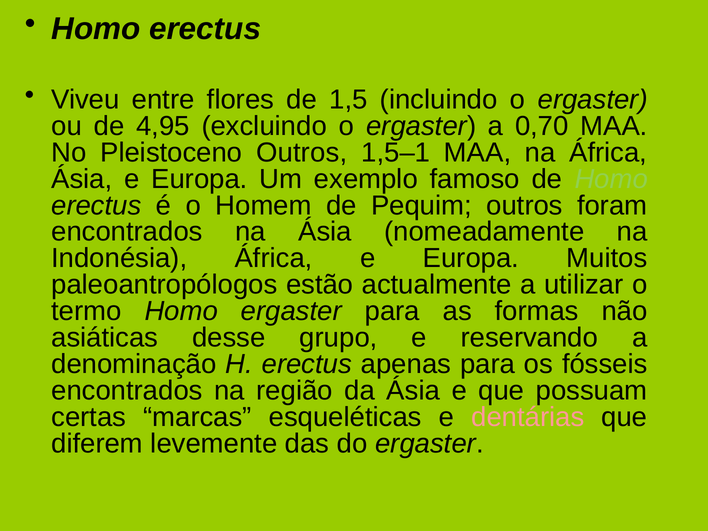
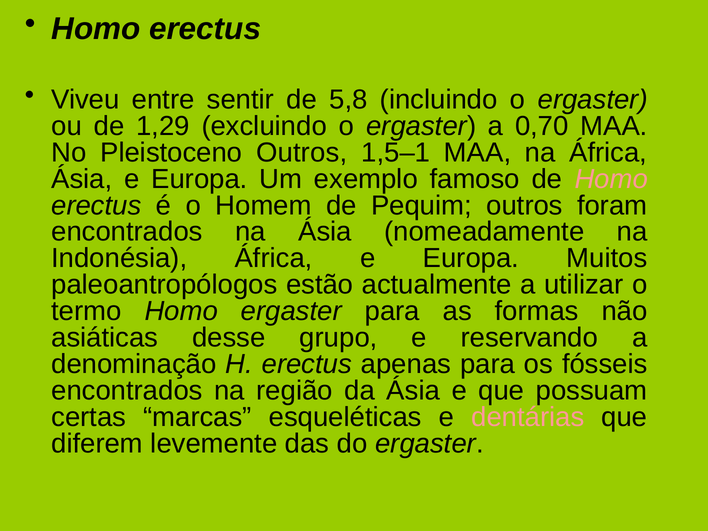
flores: flores -> sentir (241, 100)
1,5: 1,5 -> 5,8 (348, 100)
4,95: 4,95 -> 1,29 (163, 126)
Homo colour: light green -> pink (611, 179)
